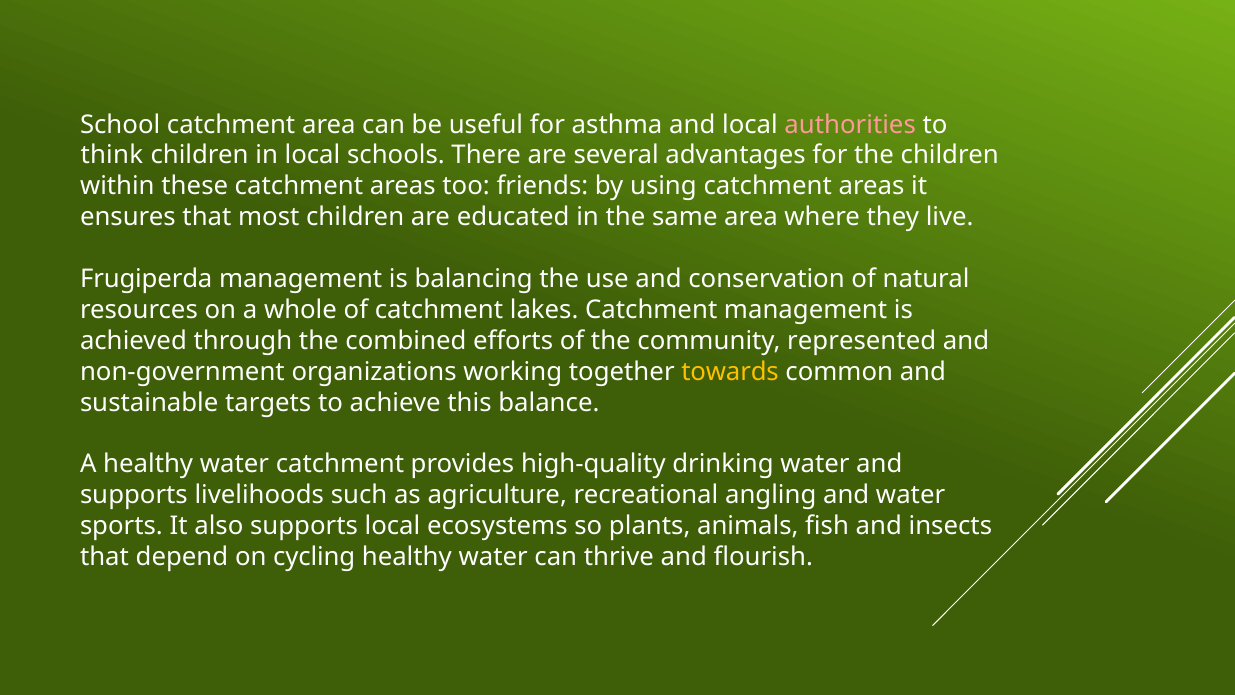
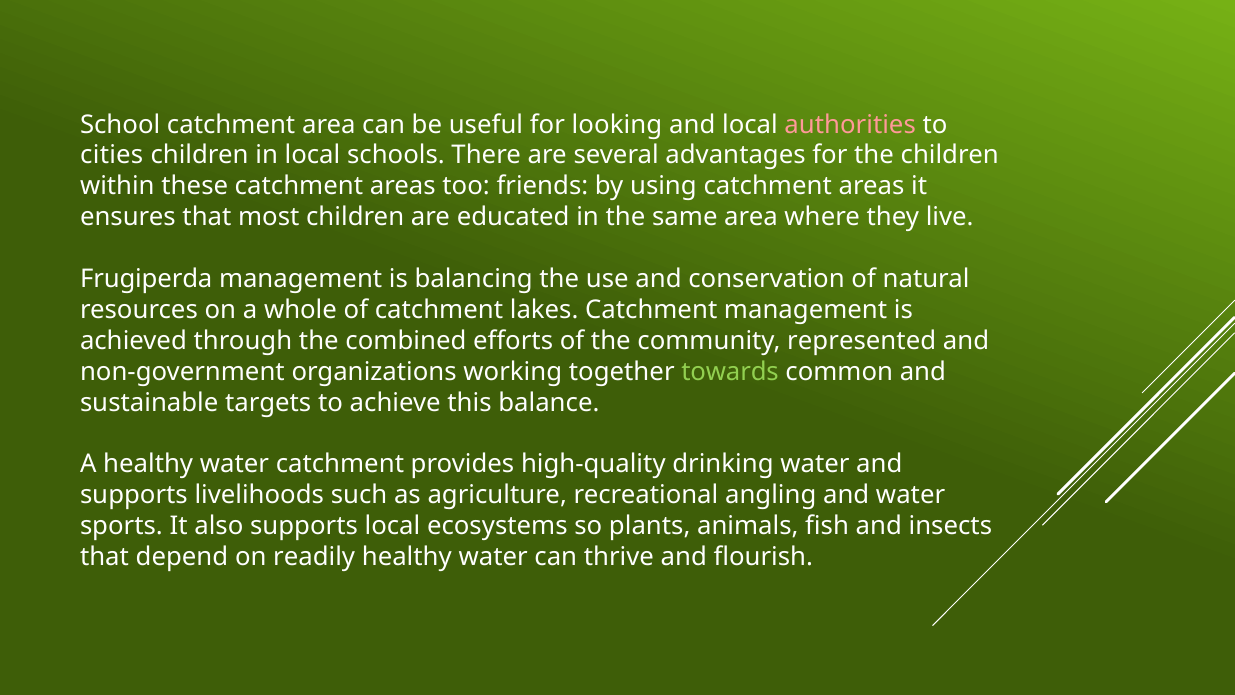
asthma: asthma -> looking (617, 124)
think: think -> cities (112, 155)
towards colour: yellow -> light green (730, 372)
cycling: cycling -> readily (314, 557)
